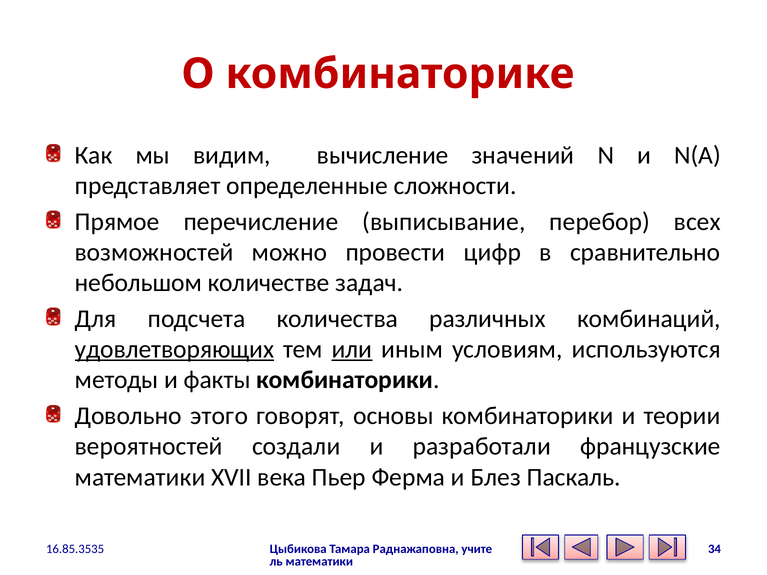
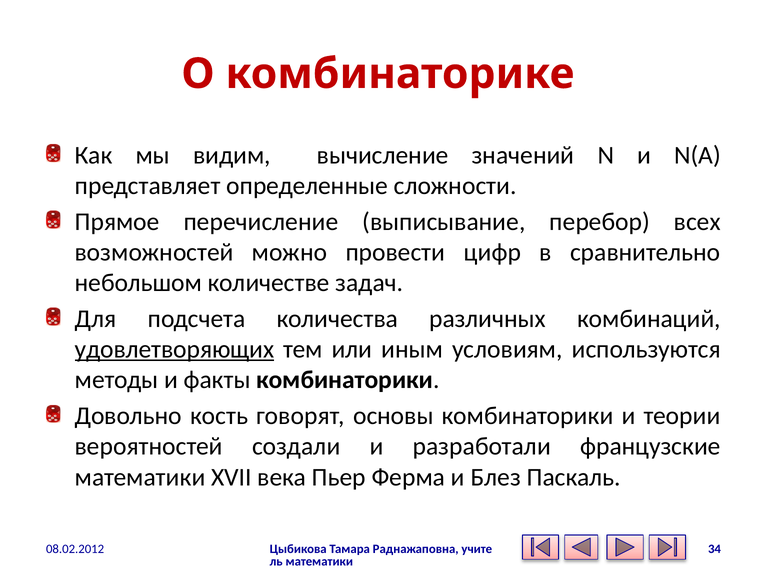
или underline: present -> none (352, 349)
этого: этого -> кость (219, 416)
16.85.3535: 16.85.3535 -> 08.02.2012 (75, 549)
